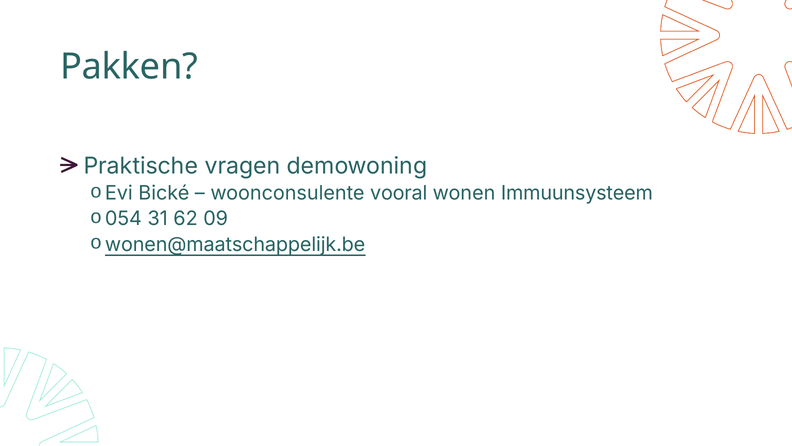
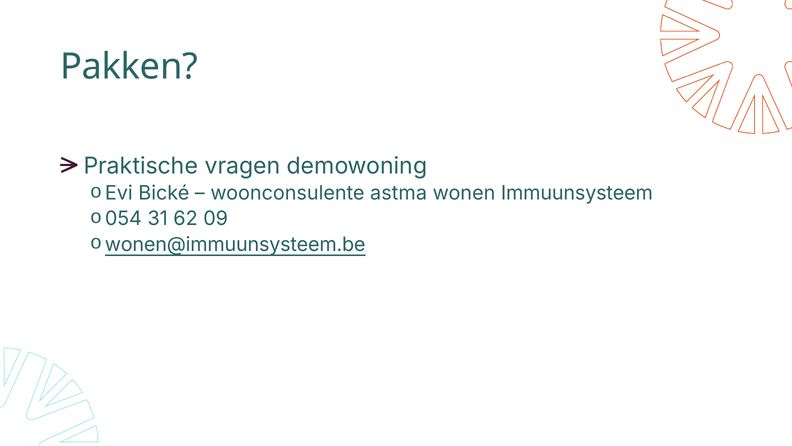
vooral: vooral -> astma (399, 193)
wonen@maatschappelijk.be: wonen@maatschappelijk.be -> wonen@immuunsysteem.be (235, 244)
